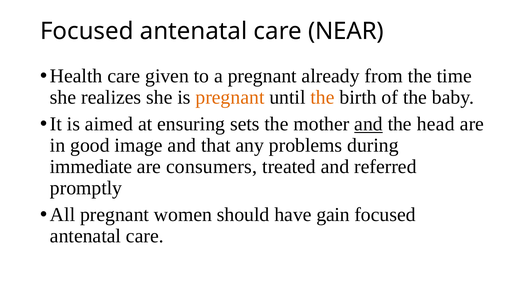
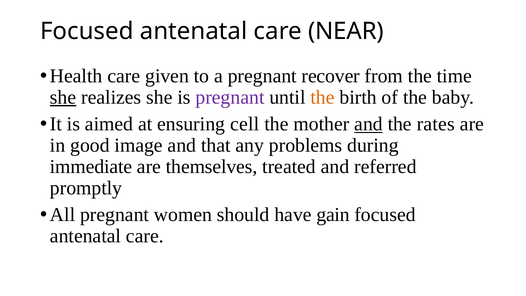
already: already -> recover (331, 76)
she underline: none -> present (63, 97)
pregnant colour: orange -> purple (230, 97)
sets: sets -> cell (245, 124)
head: head -> rates (436, 124)
consumers: consumers -> themselves (212, 167)
